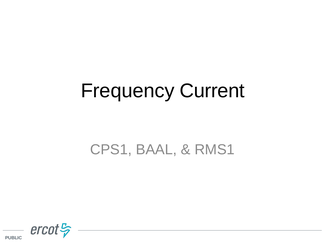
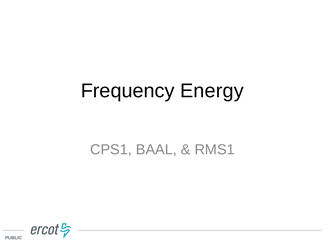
Current: Current -> Energy (212, 91)
